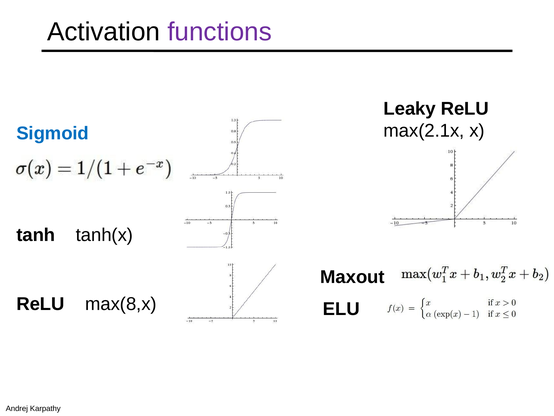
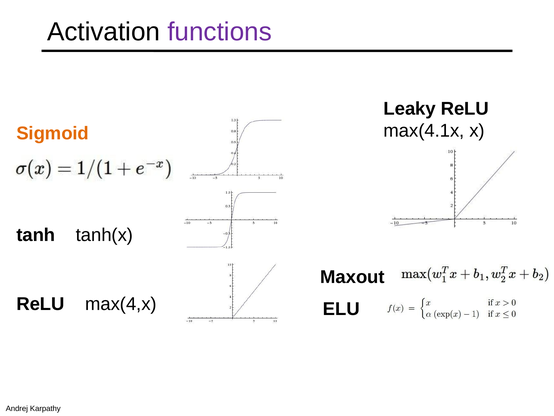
max(2.1x: max(2.1x -> max(4.1x (424, 131)
Sigmoid colour: blue -> orange (53, 133)
max(8,x: max(8,x -> max(4,x (121, 304)
